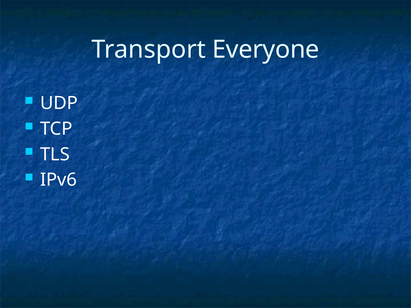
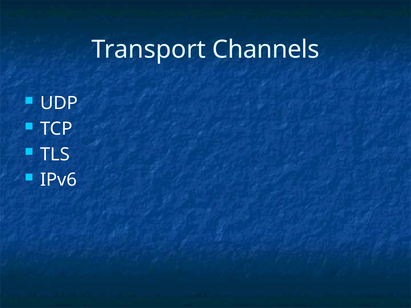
Everyone: Everyone -> Channels (266, 50)
